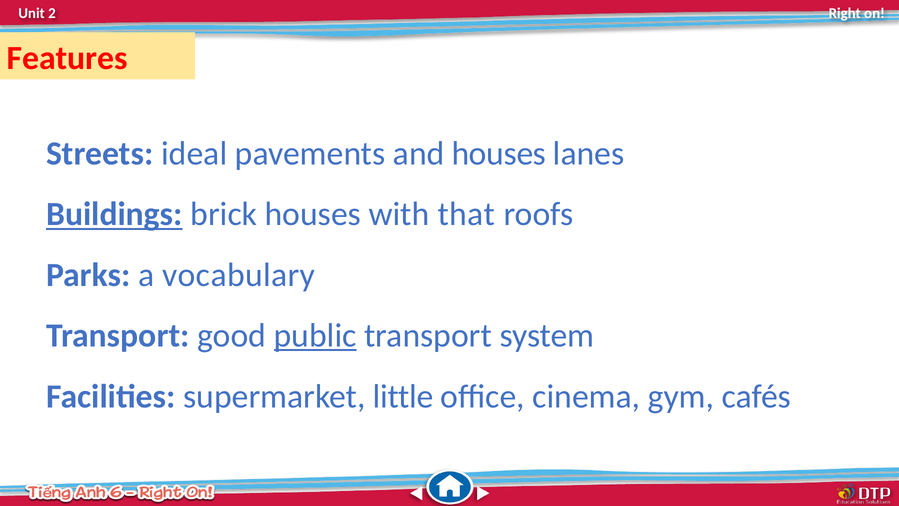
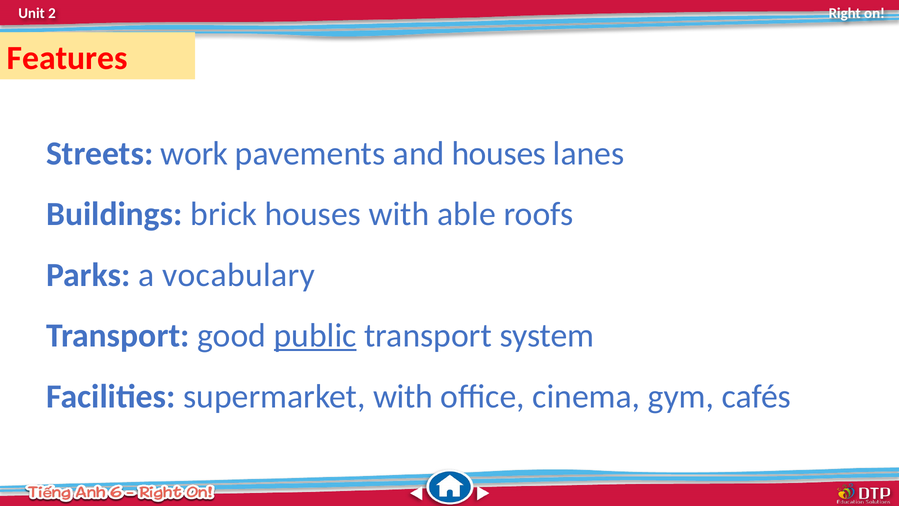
ideal: ideal -> work (194, 153)
Buildings underline: present -> none (114, 214)
that: that -> able (466, 214)
supermarket little: little -> with (403, 396)
